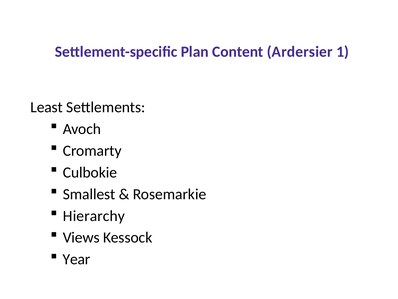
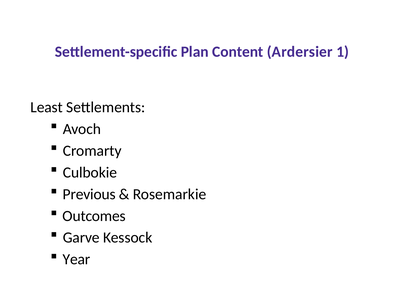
Smallest: Smallest -> Previous (89, 194)
Hierarchy: Hierarchy -> Outcomes (94, 216)
Views: Views -> Garve (81, 237)
